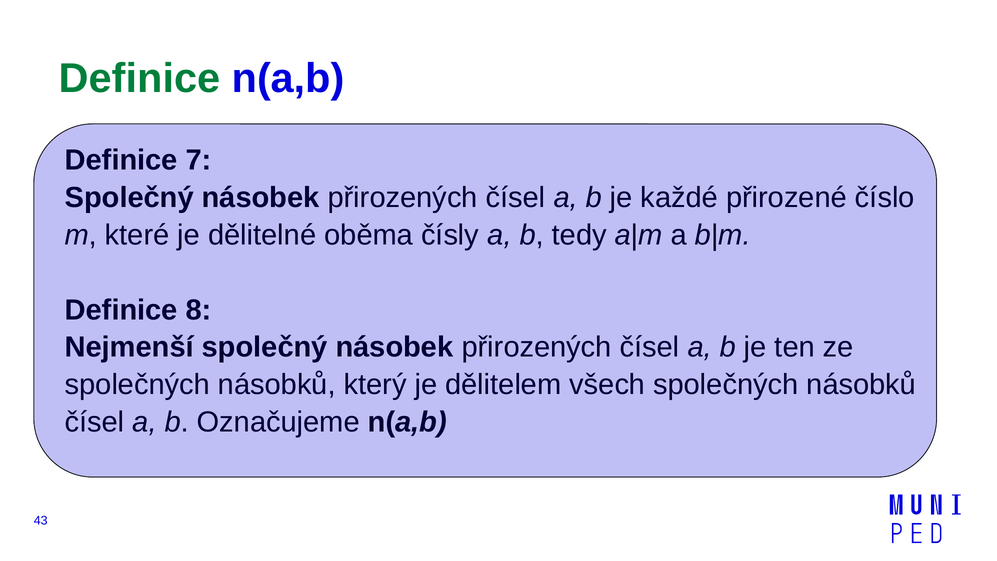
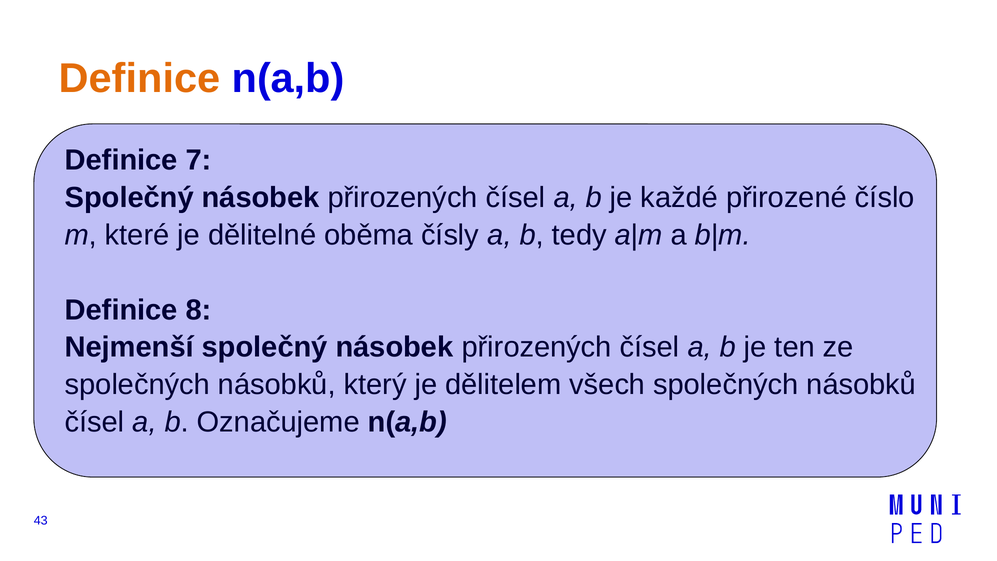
Definice colour: green -> orange (140, 78)
